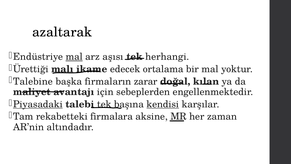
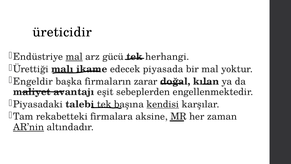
azaltarak: azaltarak -> üreticidir (62, 32)
aşısı: aşısı -> gücü (113, 57)
ortalama: ortalama -> piyasada (163, 69)
Talebine: Talebine -> Engeldir (33, 81)
için: için -> eşit (105, 92)
Piyasadaki underline: present -> none (38, 104)
AR’nin underline: none -> present (29, 127)
